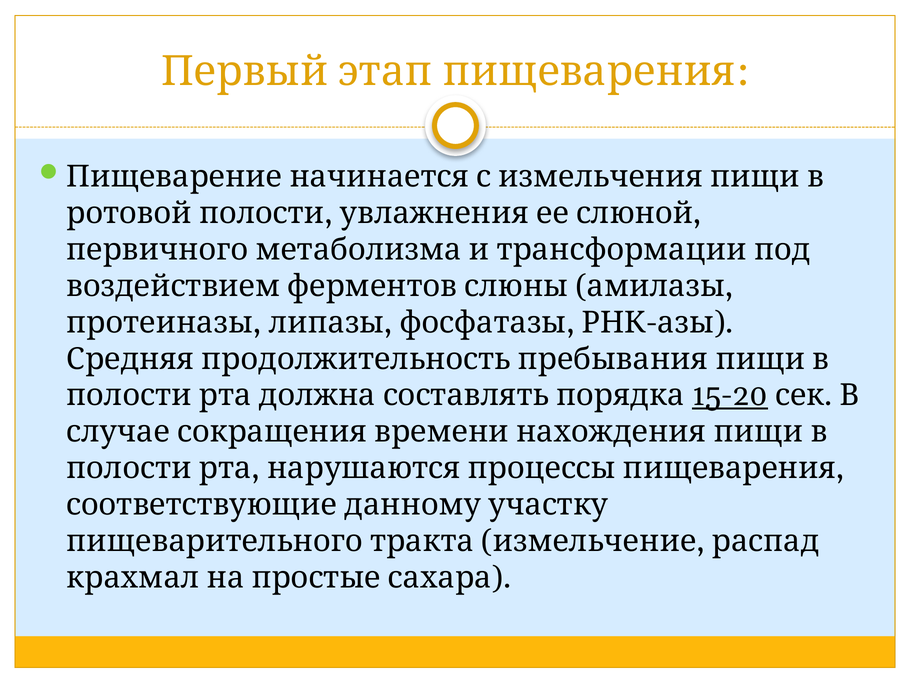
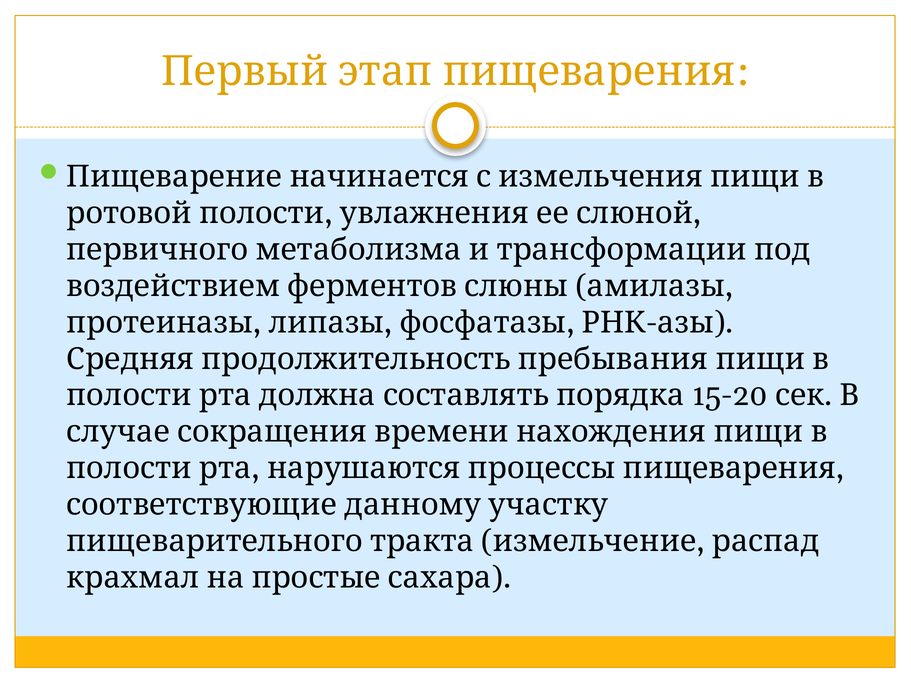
15-20 underline: present -> none (730, 396)
